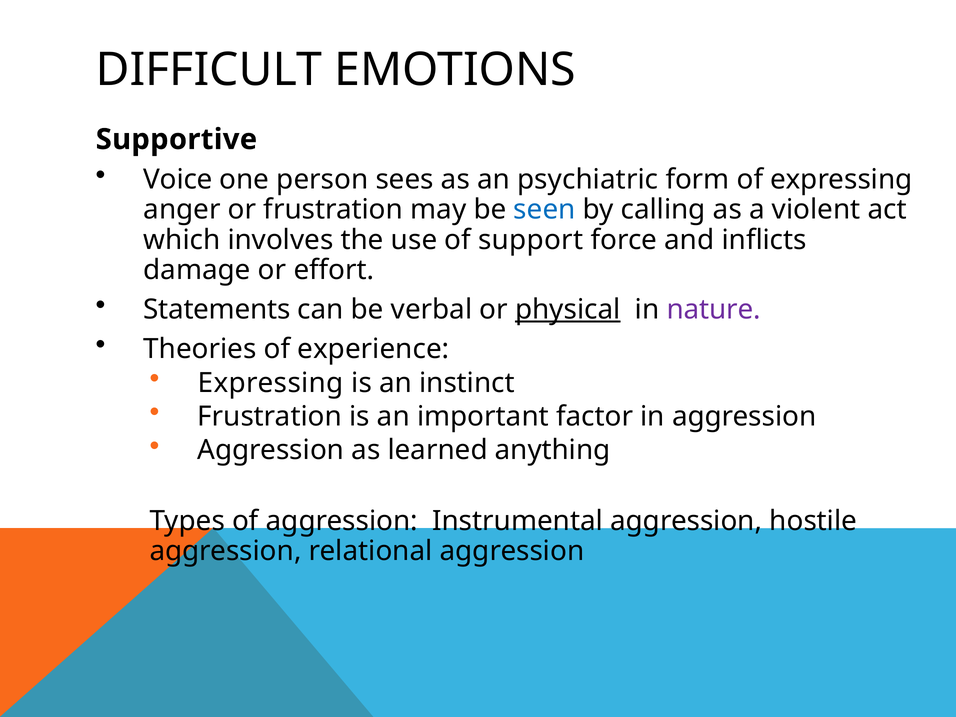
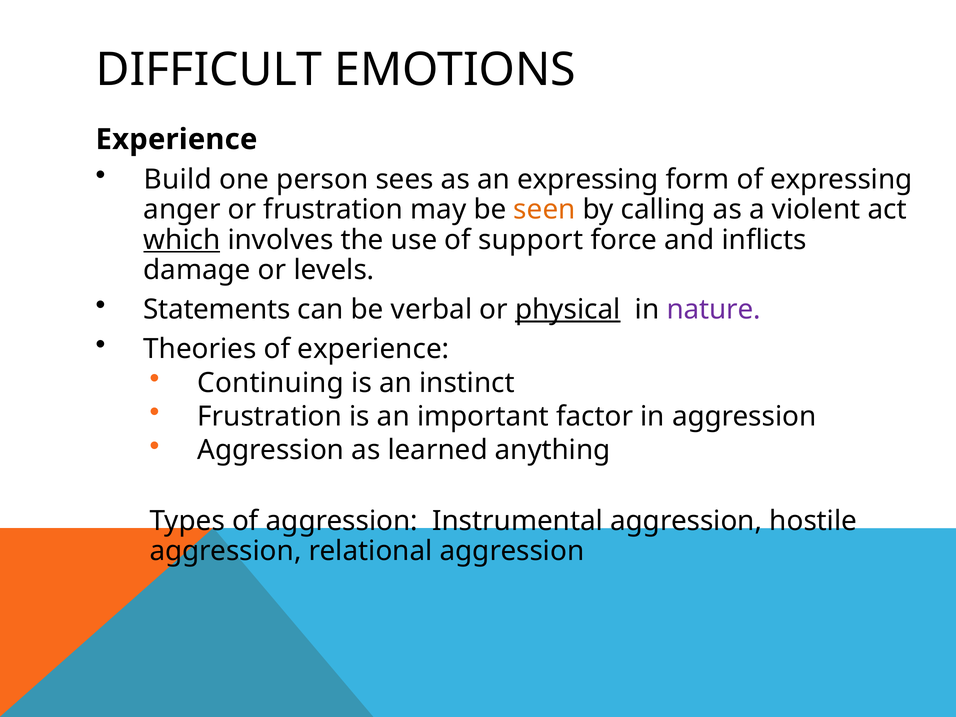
Supportive: Supportive -> Experience (176, 139)
Voice: Voice -> Build (178, 180)
an psychiatric: psychiatric -> expressing (588, 180)
seen colour: blue -> orange (545, 210)
which underline: none -> present (182, 240)
effort: effort -> levels (334, 270)
Expressing: Expressing -> Continuing (271, 383)
